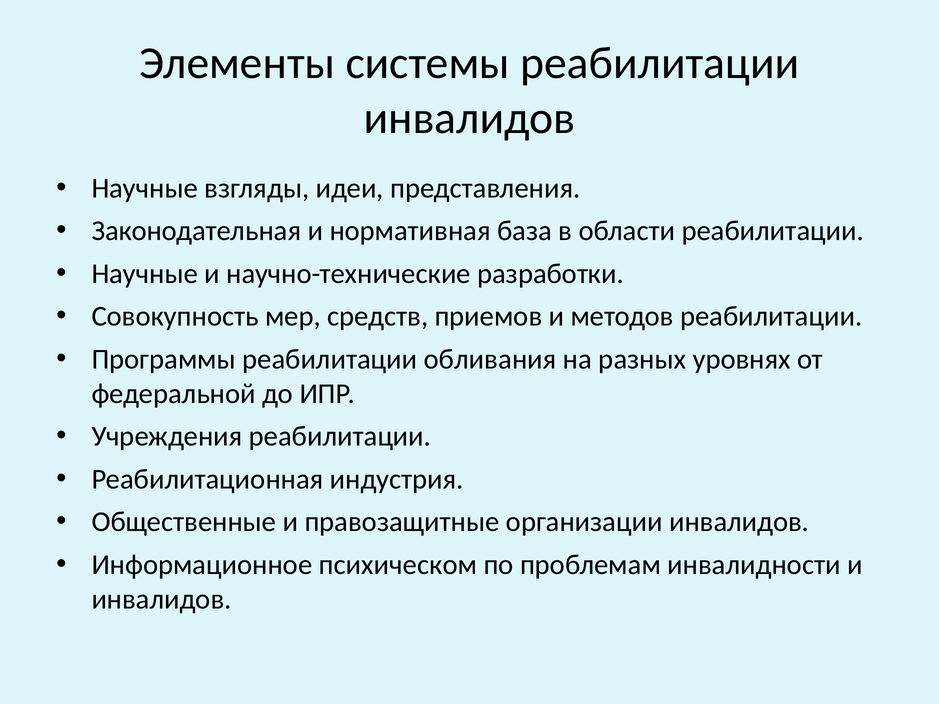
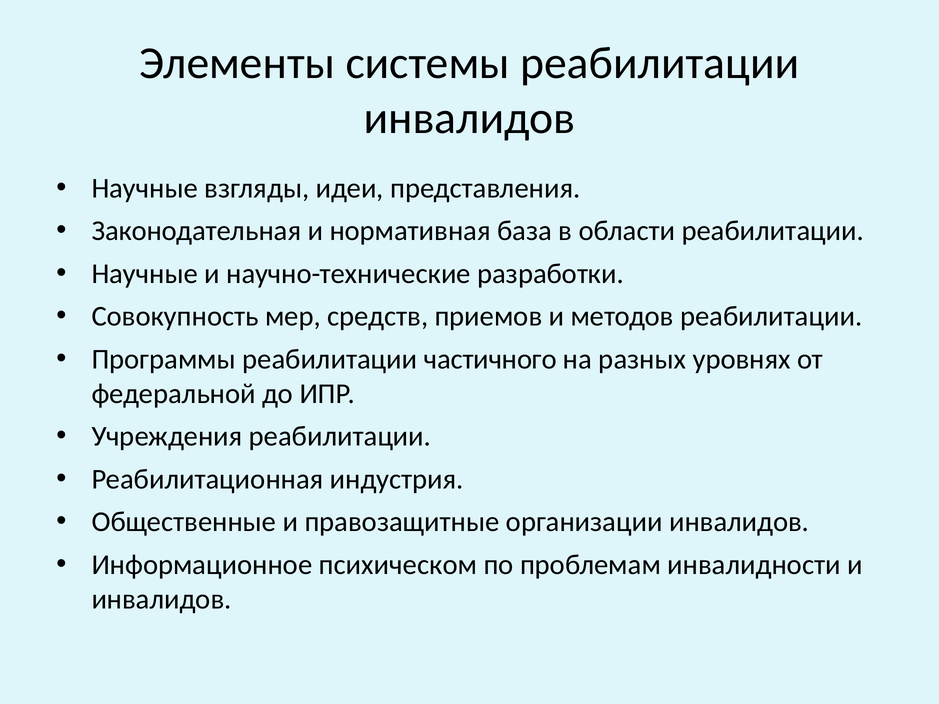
обливания: обливания -> частичного (490, 359)
